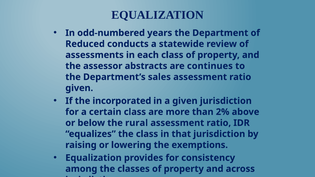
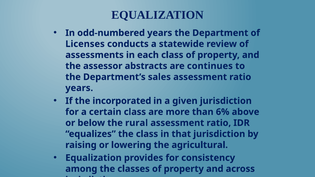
Reduced: Reduced -> Licenses (85, 44)
given: given -> years (79, 88)
2%: 2% -> 6% (223, 112)
exemptions: exemptions -> agricultural (200, 145)
